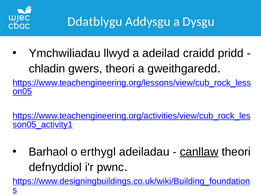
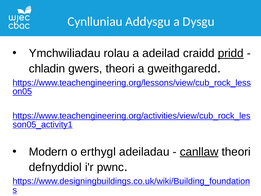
Ddatblygu: Ddatblygu -> Cynlluniau (95, 22)
llwyd: llwyd -> rolau (117, 53)
pridd underline: none -> present (231, 53)
Barhaol: Barhaol -> Modern (48, 152)
